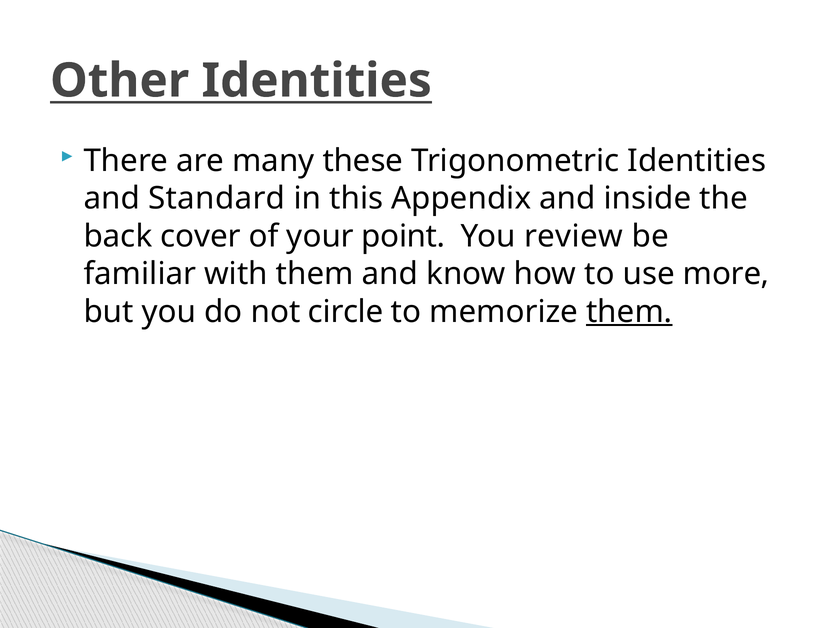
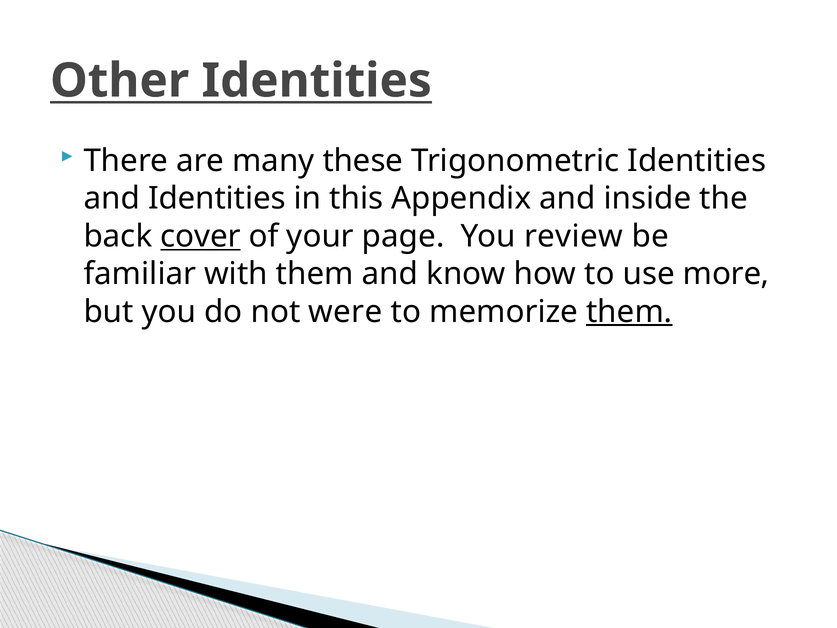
and Standard: Standard -> Identities (217, 198)
cover underline: none -> present (201, 236)
point: point -> page (403, 236)
circle: circle -> were (345, 312)
